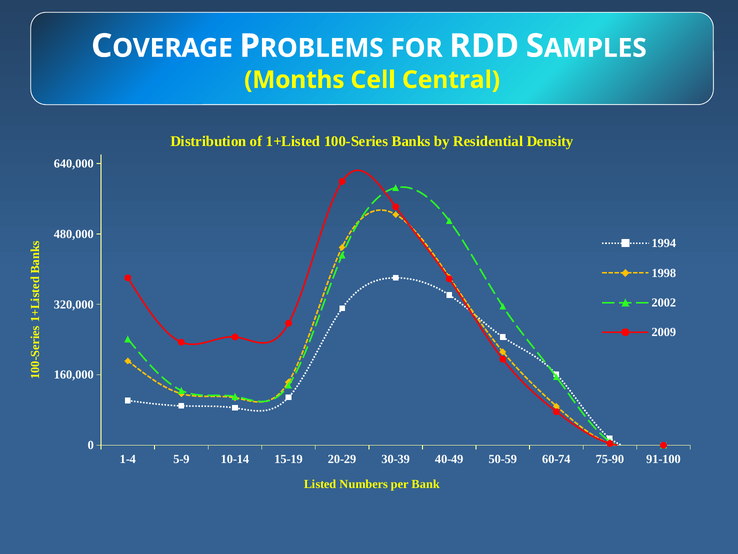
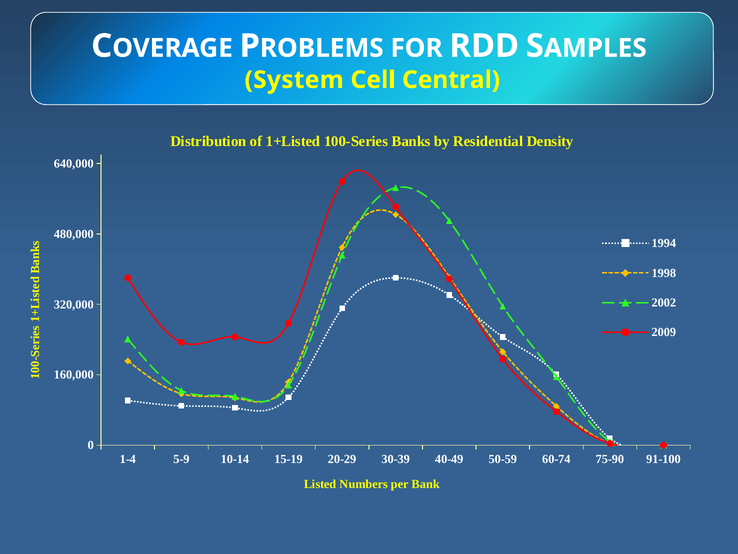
Months: Months -> System (294, 80)
